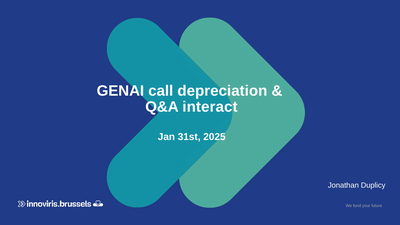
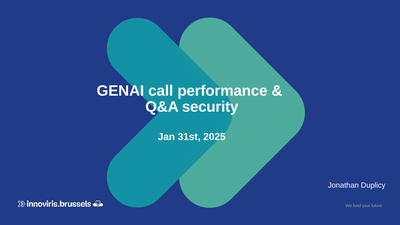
depreciation: depreciation -> performance (222, 91)
interact: interact -> security (210, 107)
